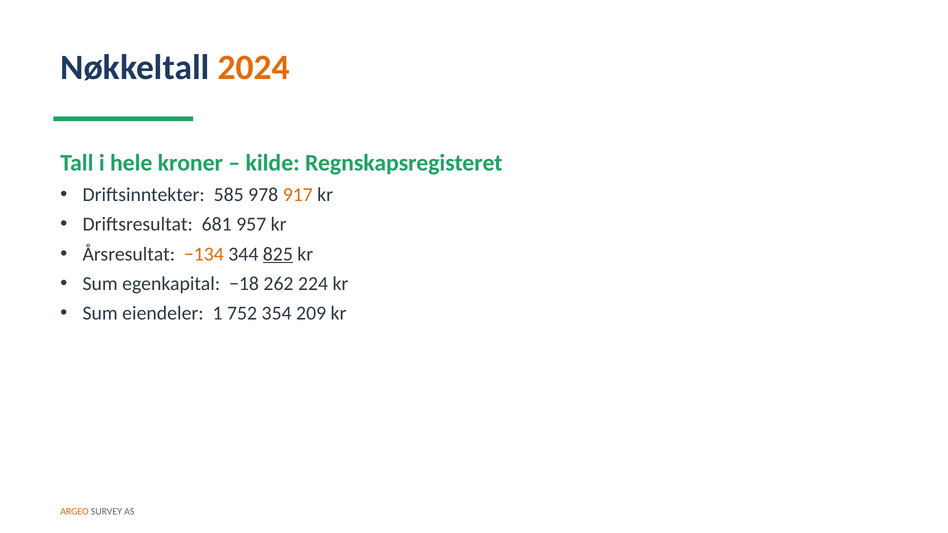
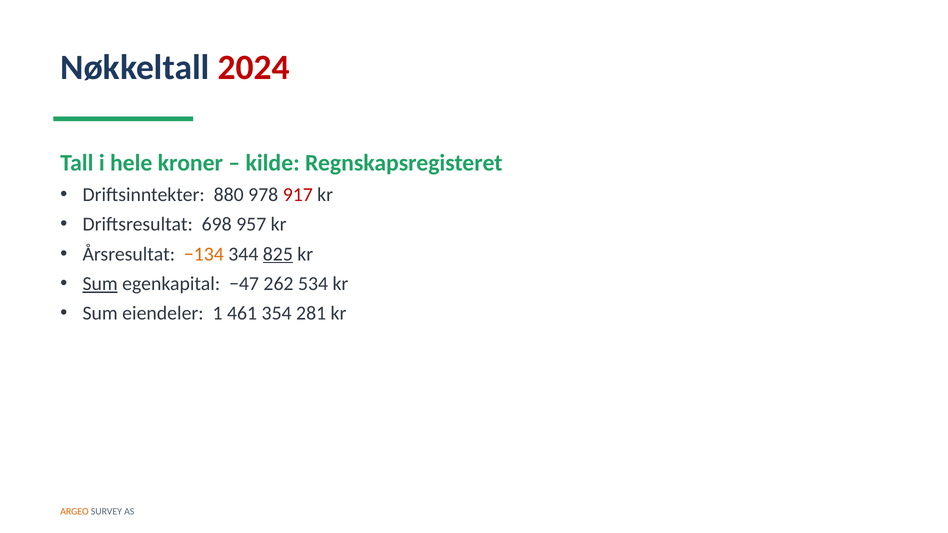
2024 colour: orange -> red (254, 68)
585: 585 -> 880 (229, 195)
917 colour: orange -> red (298, 195)
681: 681 -> 698 (217, 225)
Sum underline: none -> present (100, 284)
−18: −18 -> −47 (244, 284)
224: 224 -> 534 (313, 284)
752: 752 -> 461 (242, 314)
209: 209 -> 281 (311, 314)
